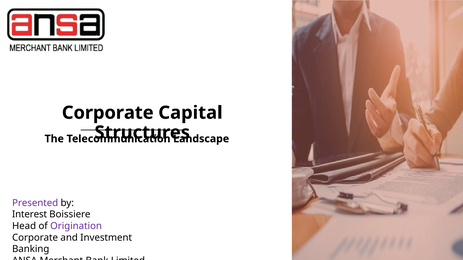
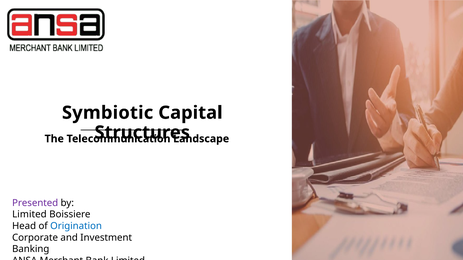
Corporate: Corporate -> Symbiotic (108, 113)
Interest: Interest -> Limited (29, 215)
Origination colour: purple -> blue (76, 226)
